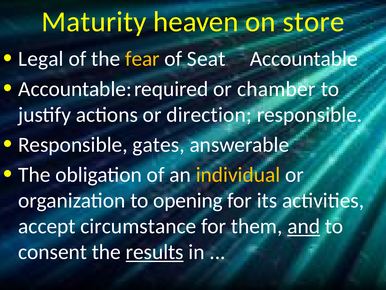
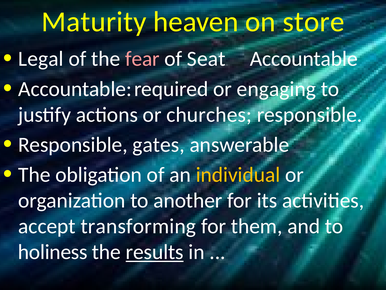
fear colour: yellow -> pink (142, 59)
chamber: chamber -> engaging (276, 89)
direction: direction -> churches (209, 114)
opening: opening -> another (188, 200)
circumstance: circumstance -> transforming (138, 226)
and underline: present -> none (304, 226)
consent: consent -> holiness (53, 252)
